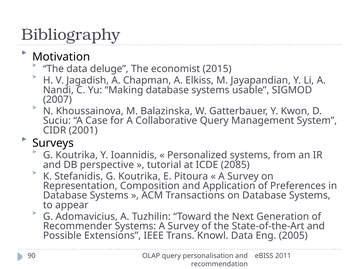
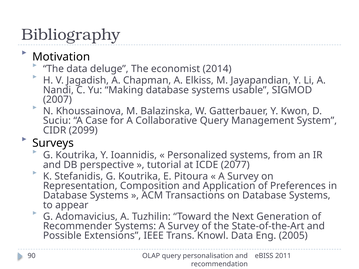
2015: 2015 -> 2014 (217, 69)
2001: 2001 -> 2099 (83, 130)
2085: 2085 -> 2077 (235, 165)
